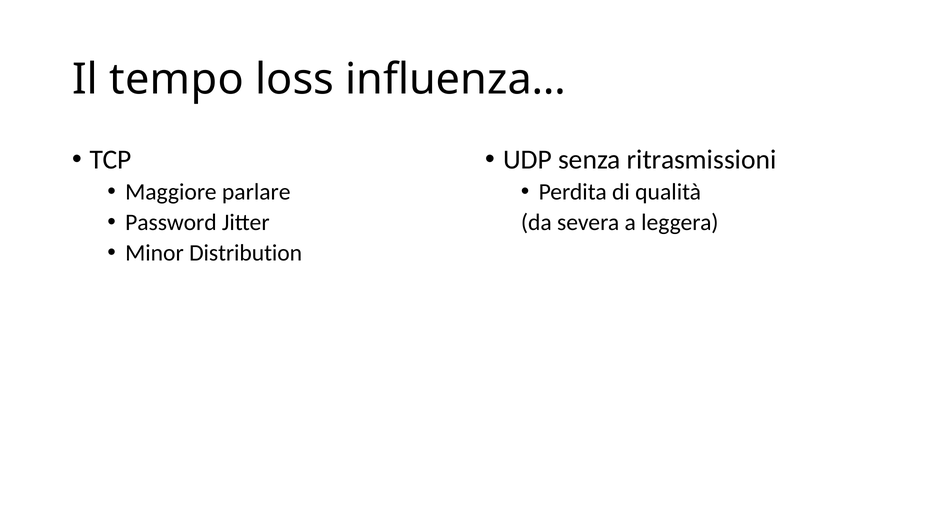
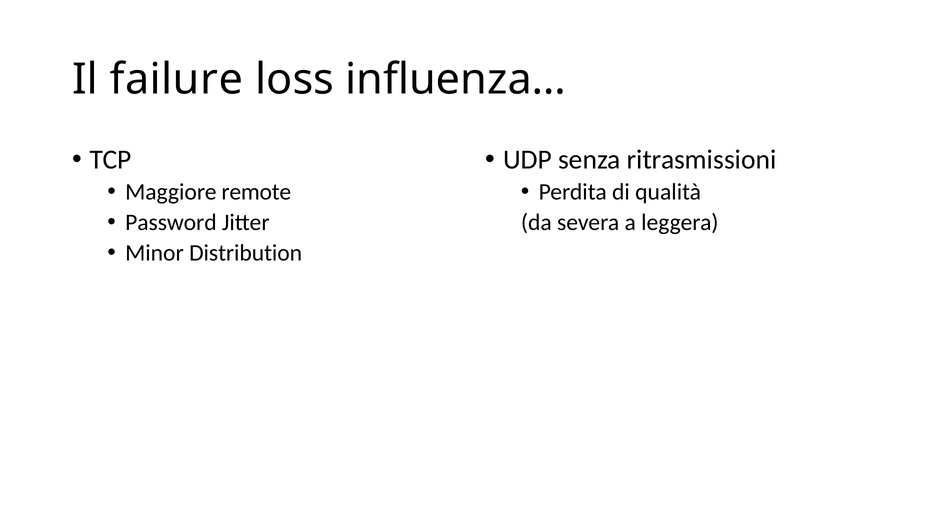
tempo: tempo -> failure (176, 79)
parlare: parlare -> remote (256, 192)
